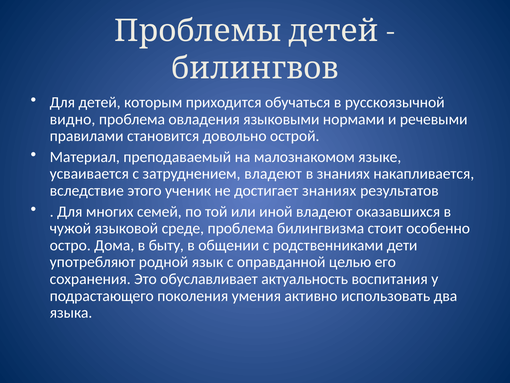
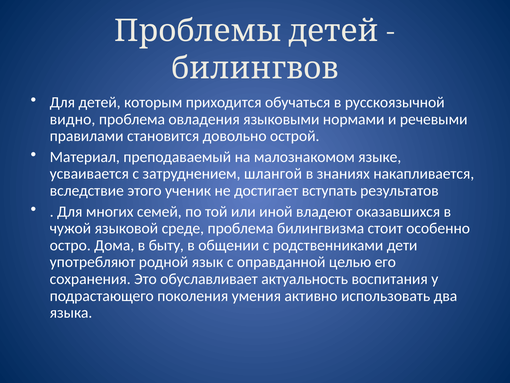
затруднением владеют: владеют -> шлангой (273, 174)
достигает знаниях: знаниях -> вступать (329, 190)
